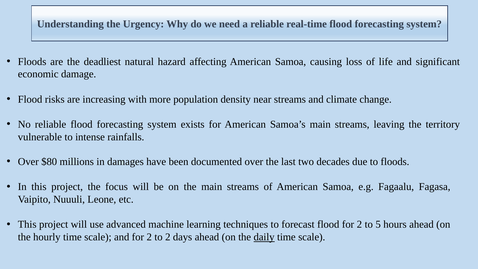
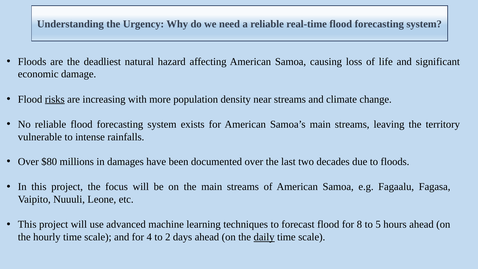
risks underline: none -> present (55, 99)
flood for 2: 2 -> 8 (359, 224)
and for 2: 2 -> 4 (149, 237)
